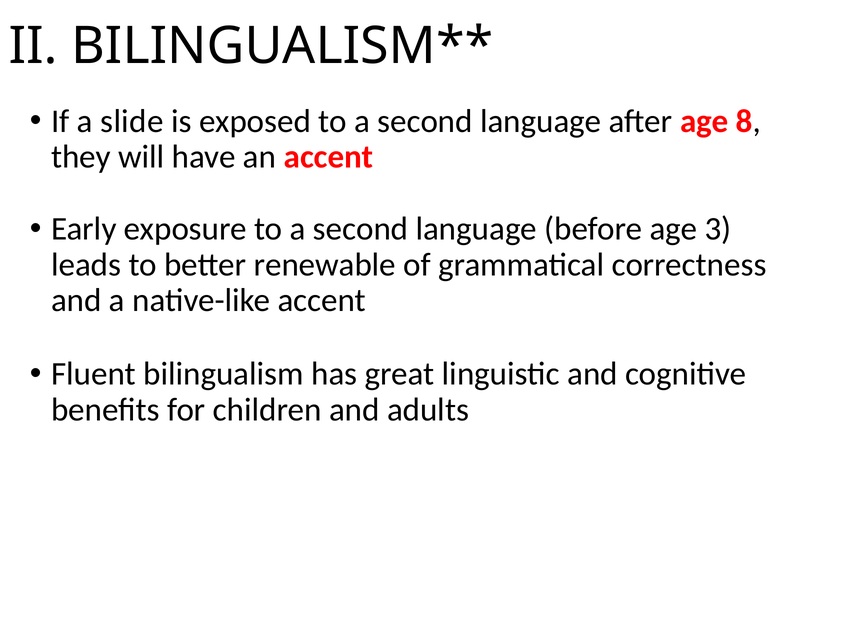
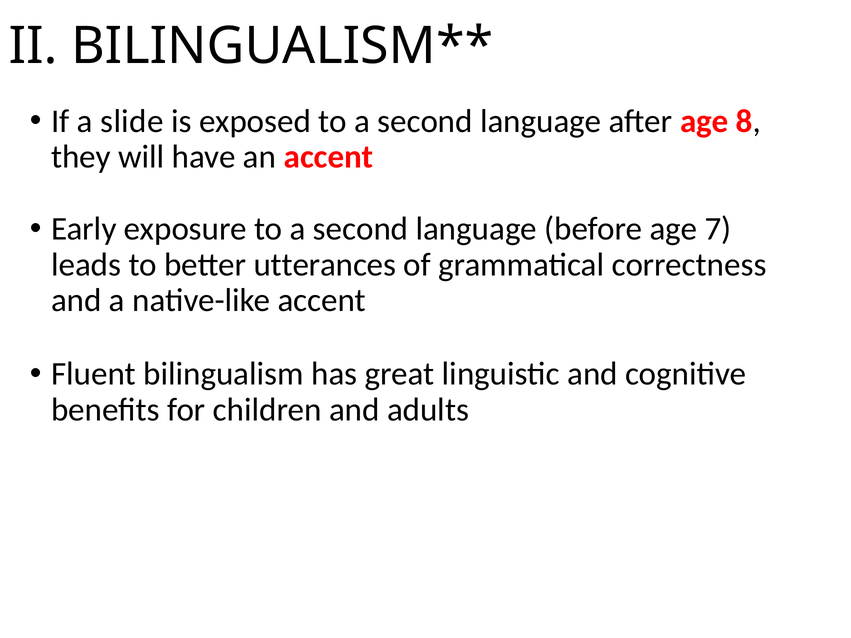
3: 3 -> 7 (718, 229)
renewable: renewable -> utterances (325, 265)
